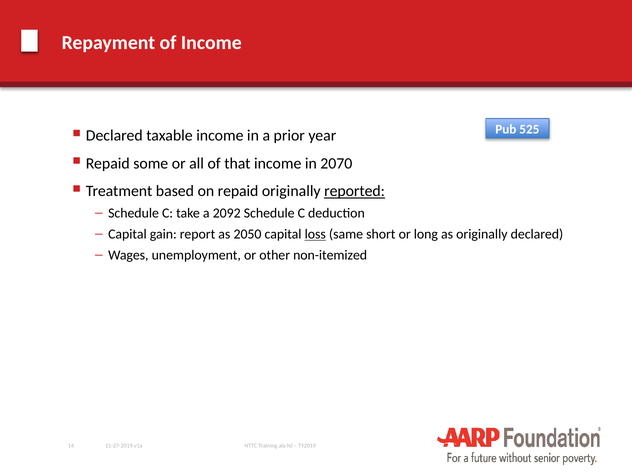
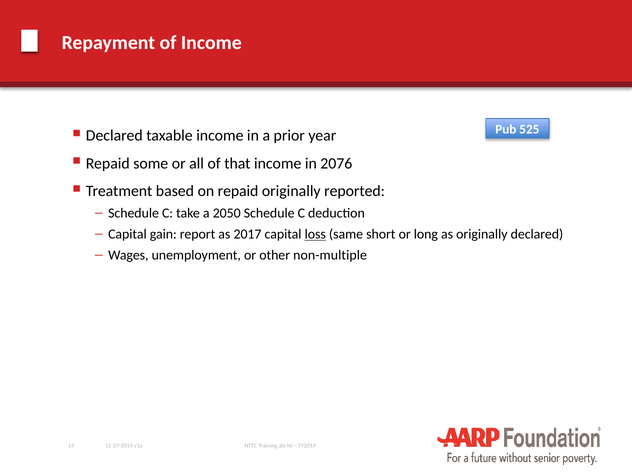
2070: 2070 -> 2076 (336, 163)
reported underline: present -> none (355, 191)
2092: 2092 -> 2050 (227, 213)
2050: 2050 -> 2017 (248, 234)
non-itemized: non-itemized -> non-multiple (330, 255)
